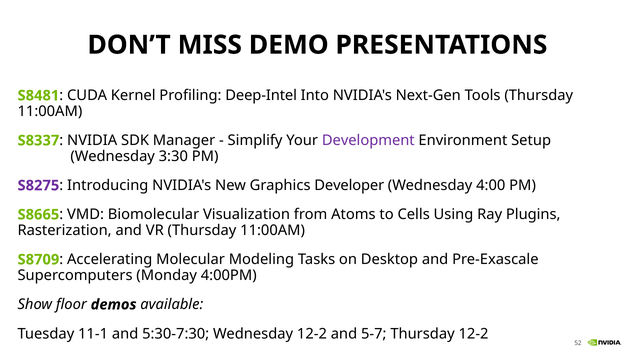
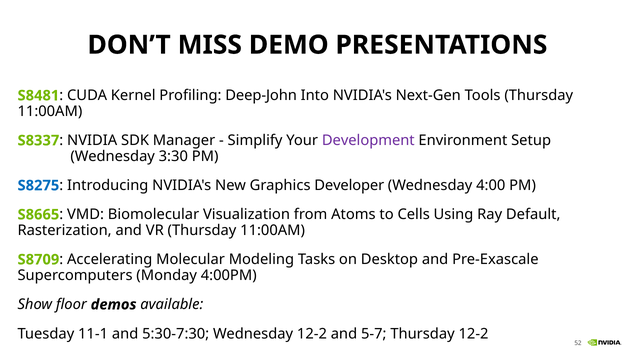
Deep-Intel: Deep-Intel -> Deep-John (261, 96)
S8275 colour: purple -> blue (38, 186)
Plugins: Plugins -> Default (533, 215)
